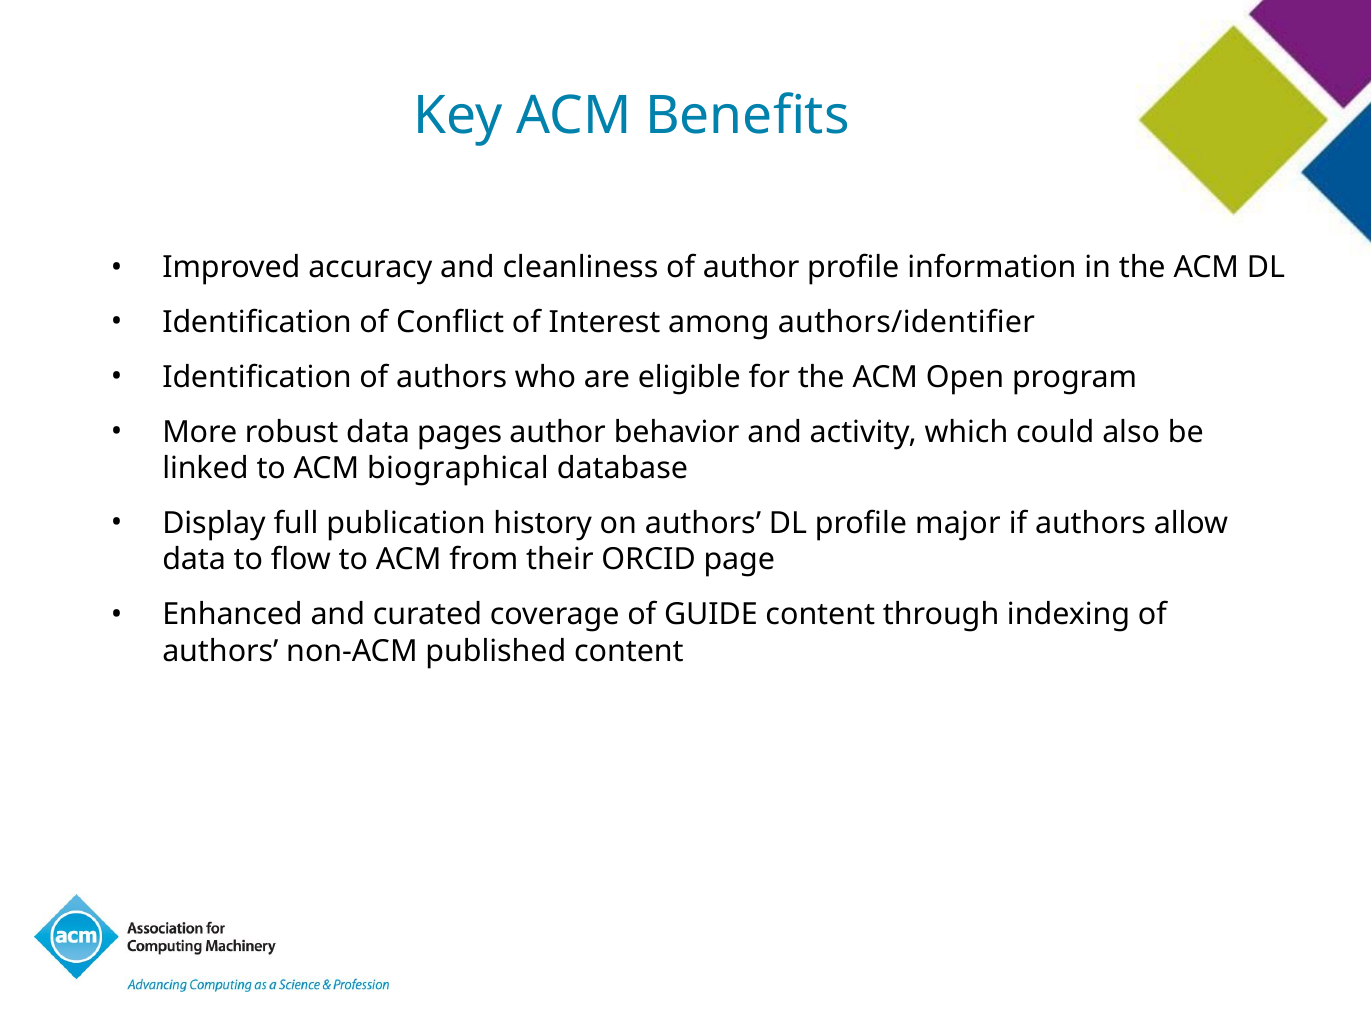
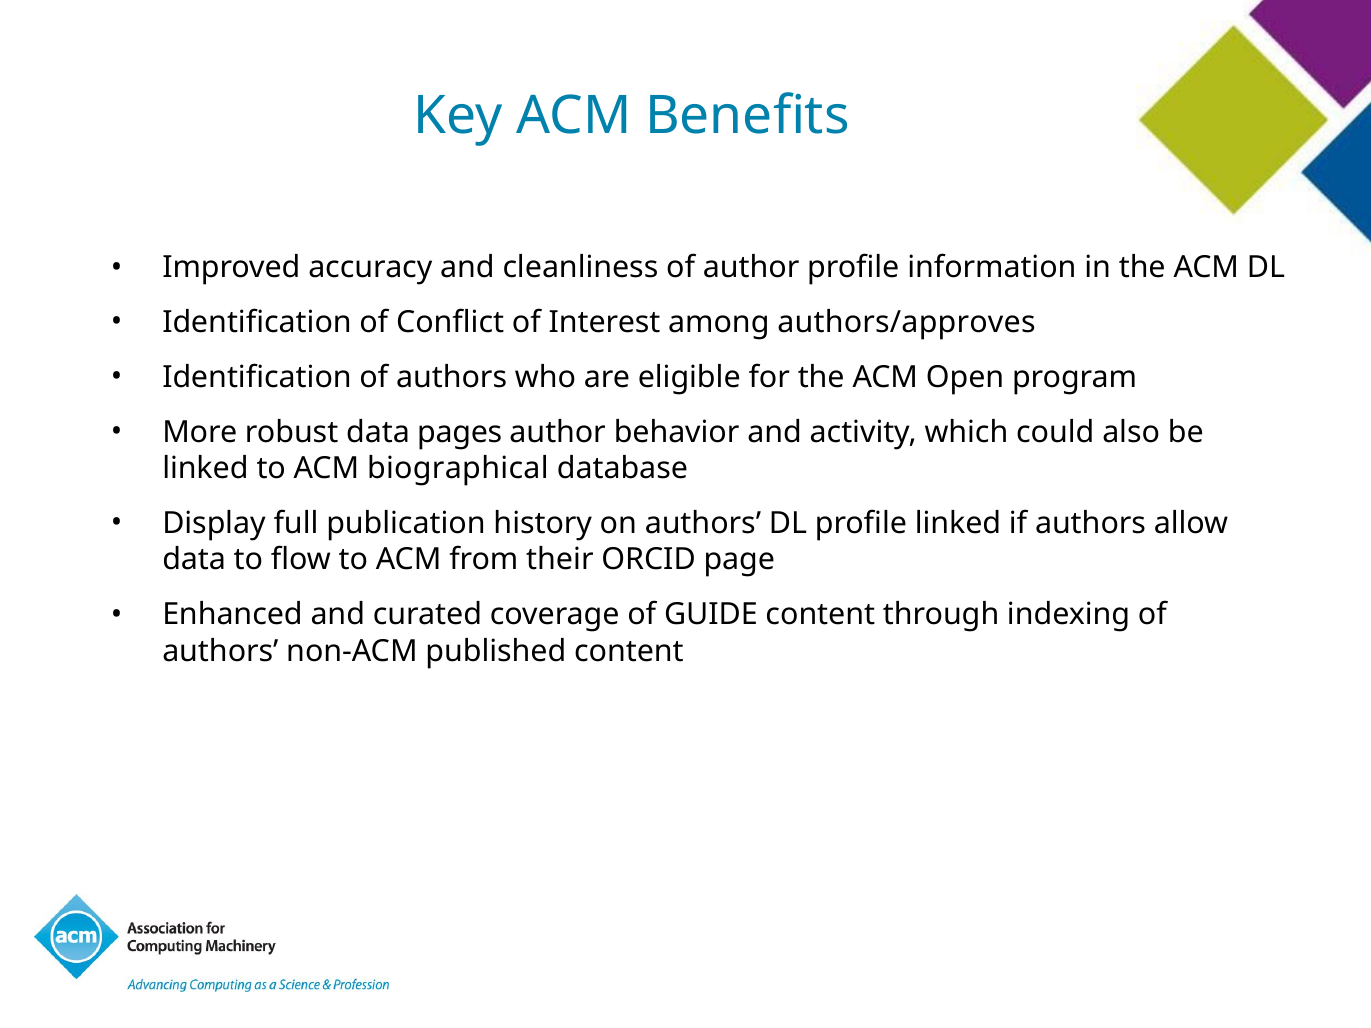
authors/identifier: authors/identifier -> authors/approves (906, 322)
profile major: major -> linked (958, 524)
